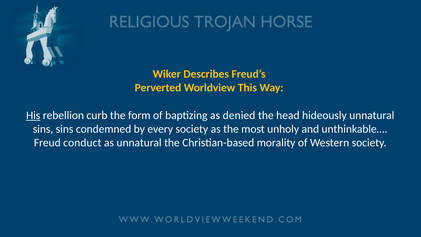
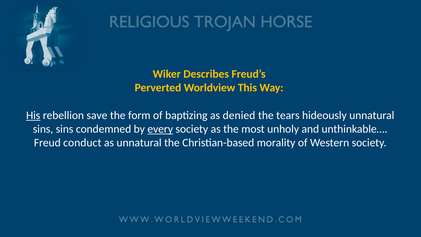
curb: curb -> save (97, 115)
head: head -> tears (288, 115)
every underline: none -> present (160, 129)
